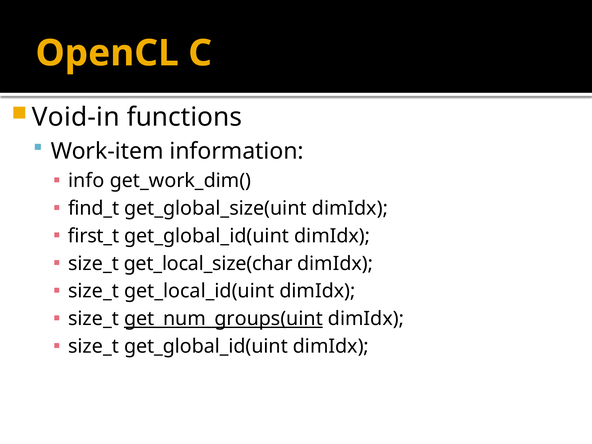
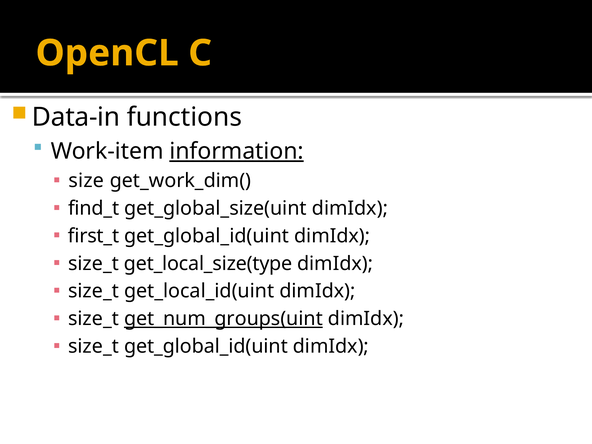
Void-in: Void-in -> Data-in (76, 117)
information underline: none -> present (237, 151)
info: info -> size (86, 181)
get_local_size(char: get_local_size(char -> get_local_size(type (208, 264)
